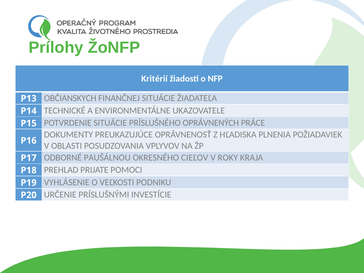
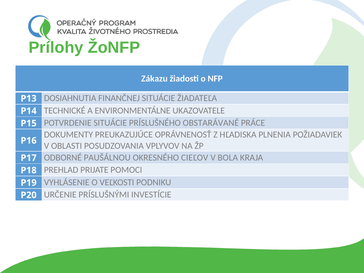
Kritérií: Kritérií -> Zákazu (154, 79)
OBČIANSKYCH: OBČIANSKYCH -> DOSIAHNUTIA (70, 98)
OPRÁVNENÝCH: OPRÁVNENÝCH -> OBSTARÁVANÉ (211, 123)
ROKY: ROKY -> BOLA (228, 158)
